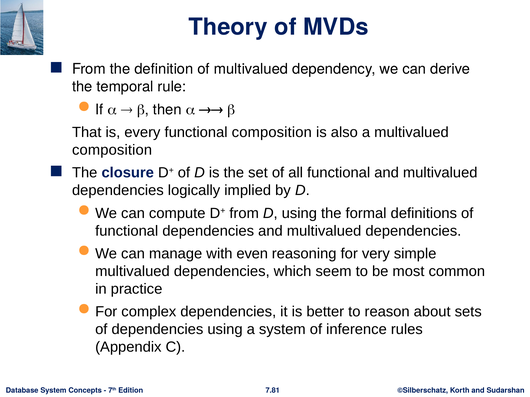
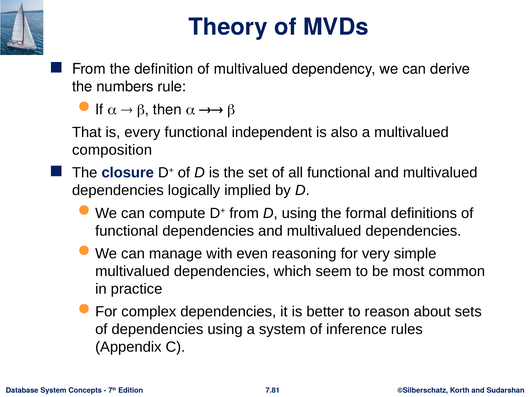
temporal: temporal -> numbers (125, 87)
functional composition: composition -> independent (272, 132)
